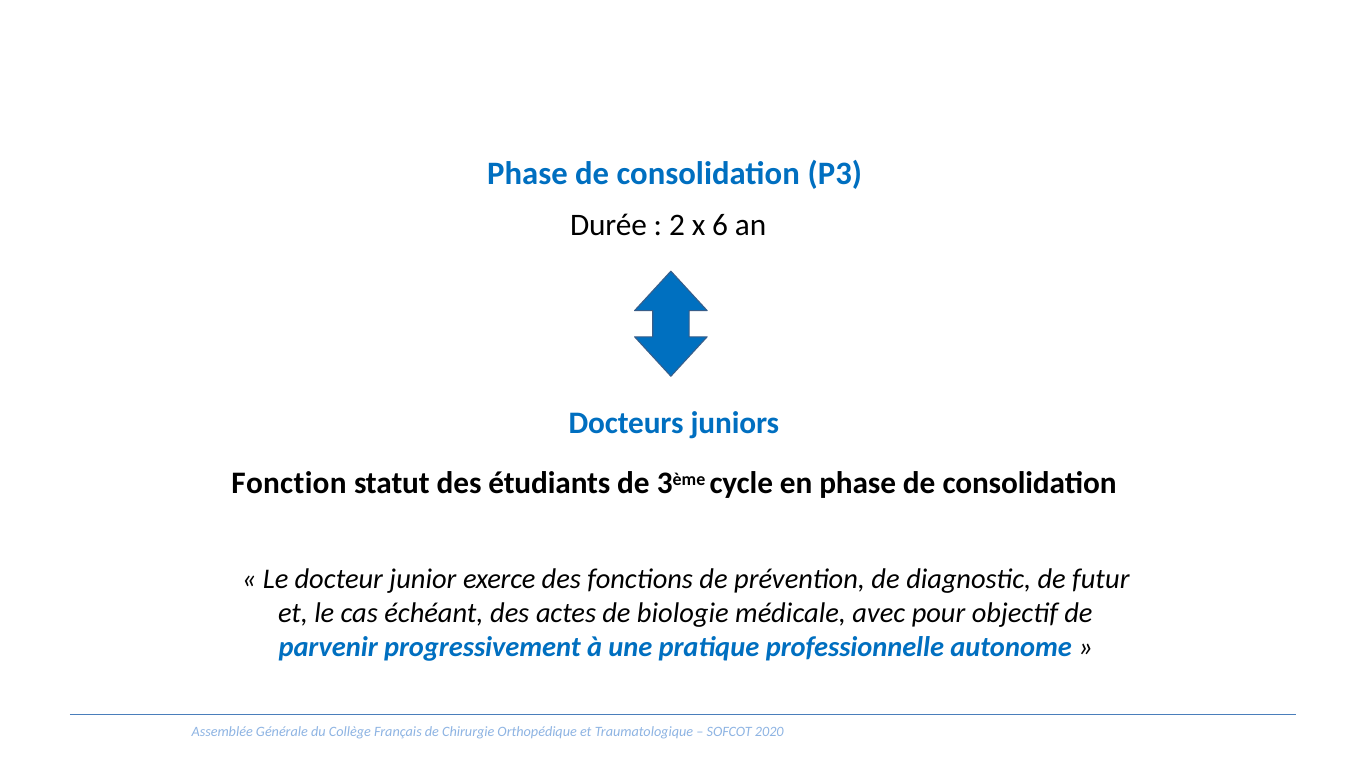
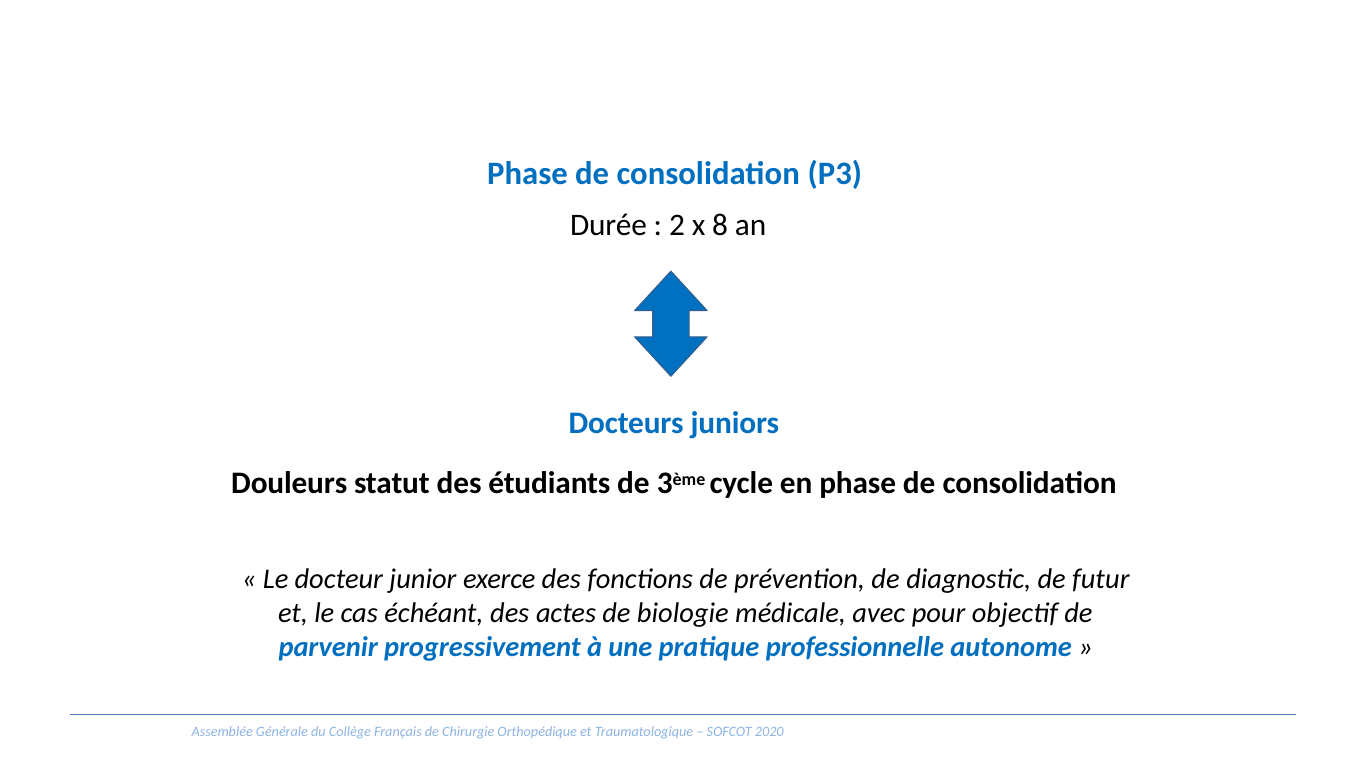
6: 6 -> 8 (720, 225)
Fonction: Fonction -> Douleurs (289, 483)
